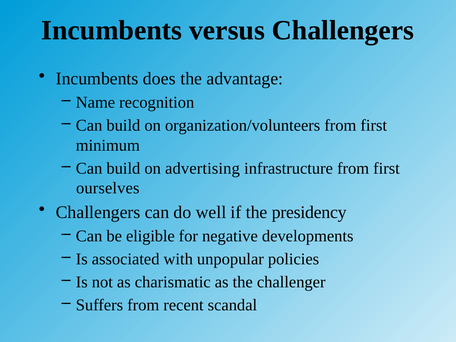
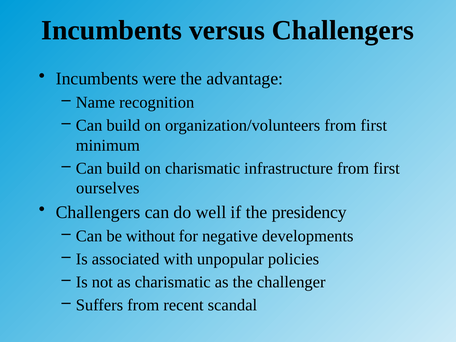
does: does -> were (160, 79)
on advertising: advertising -> charismatic (203, 168)
eligible: eligible -> without (150, 236)
